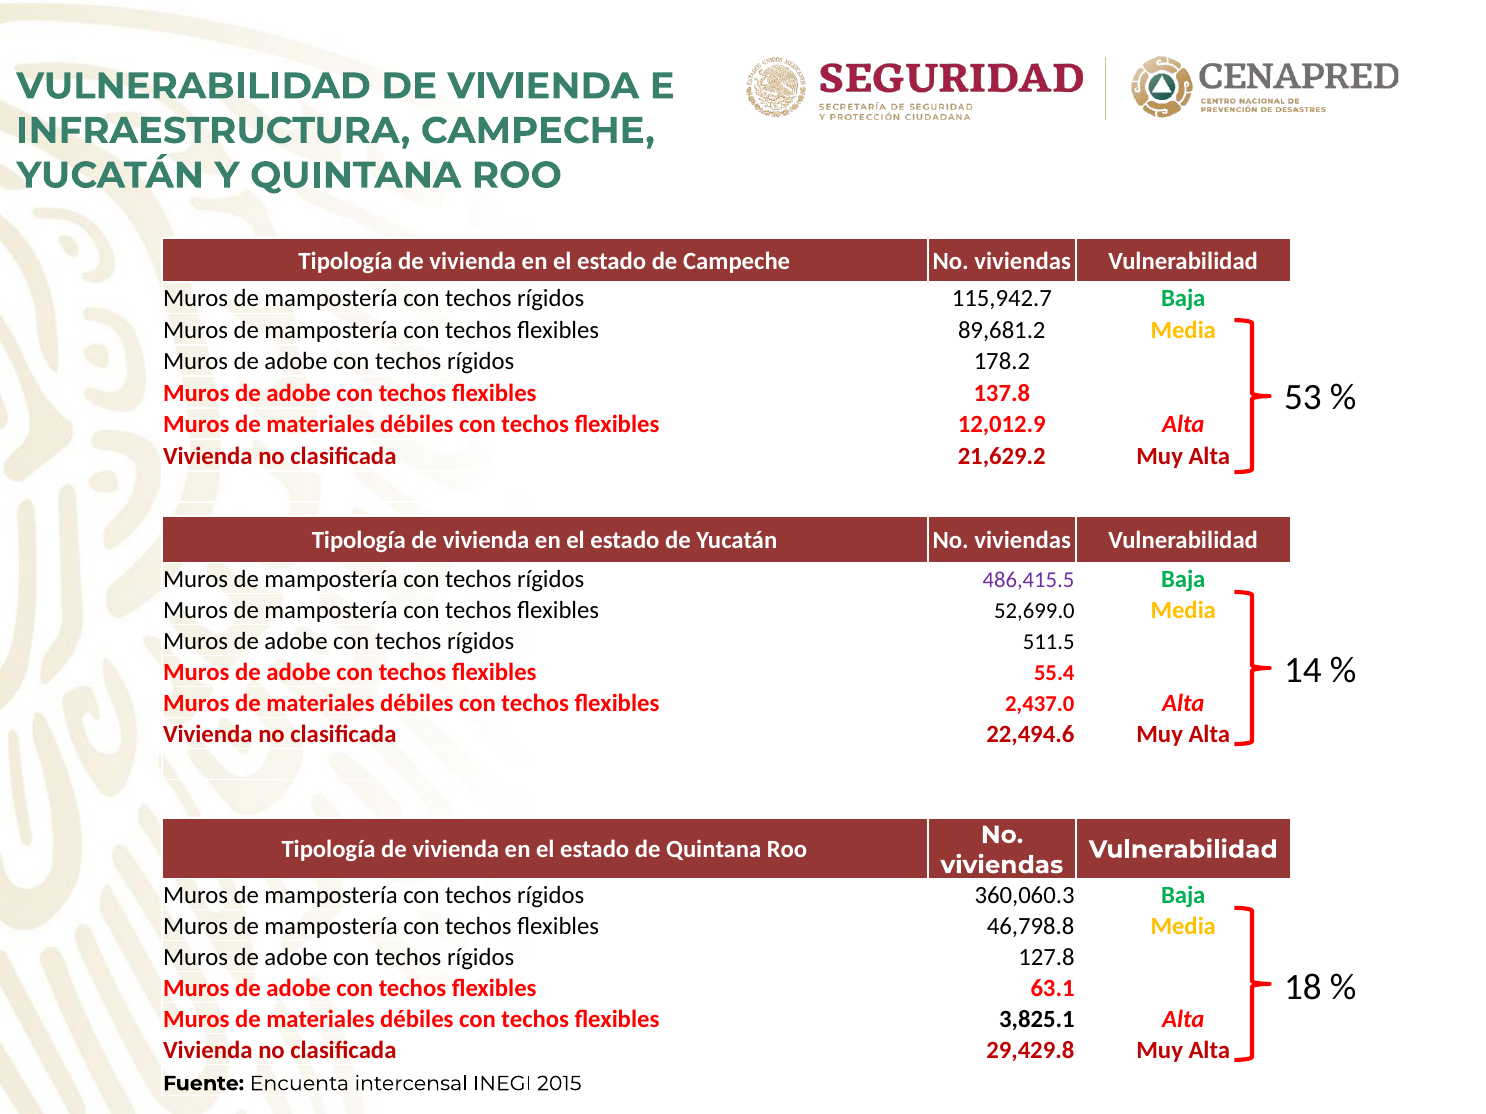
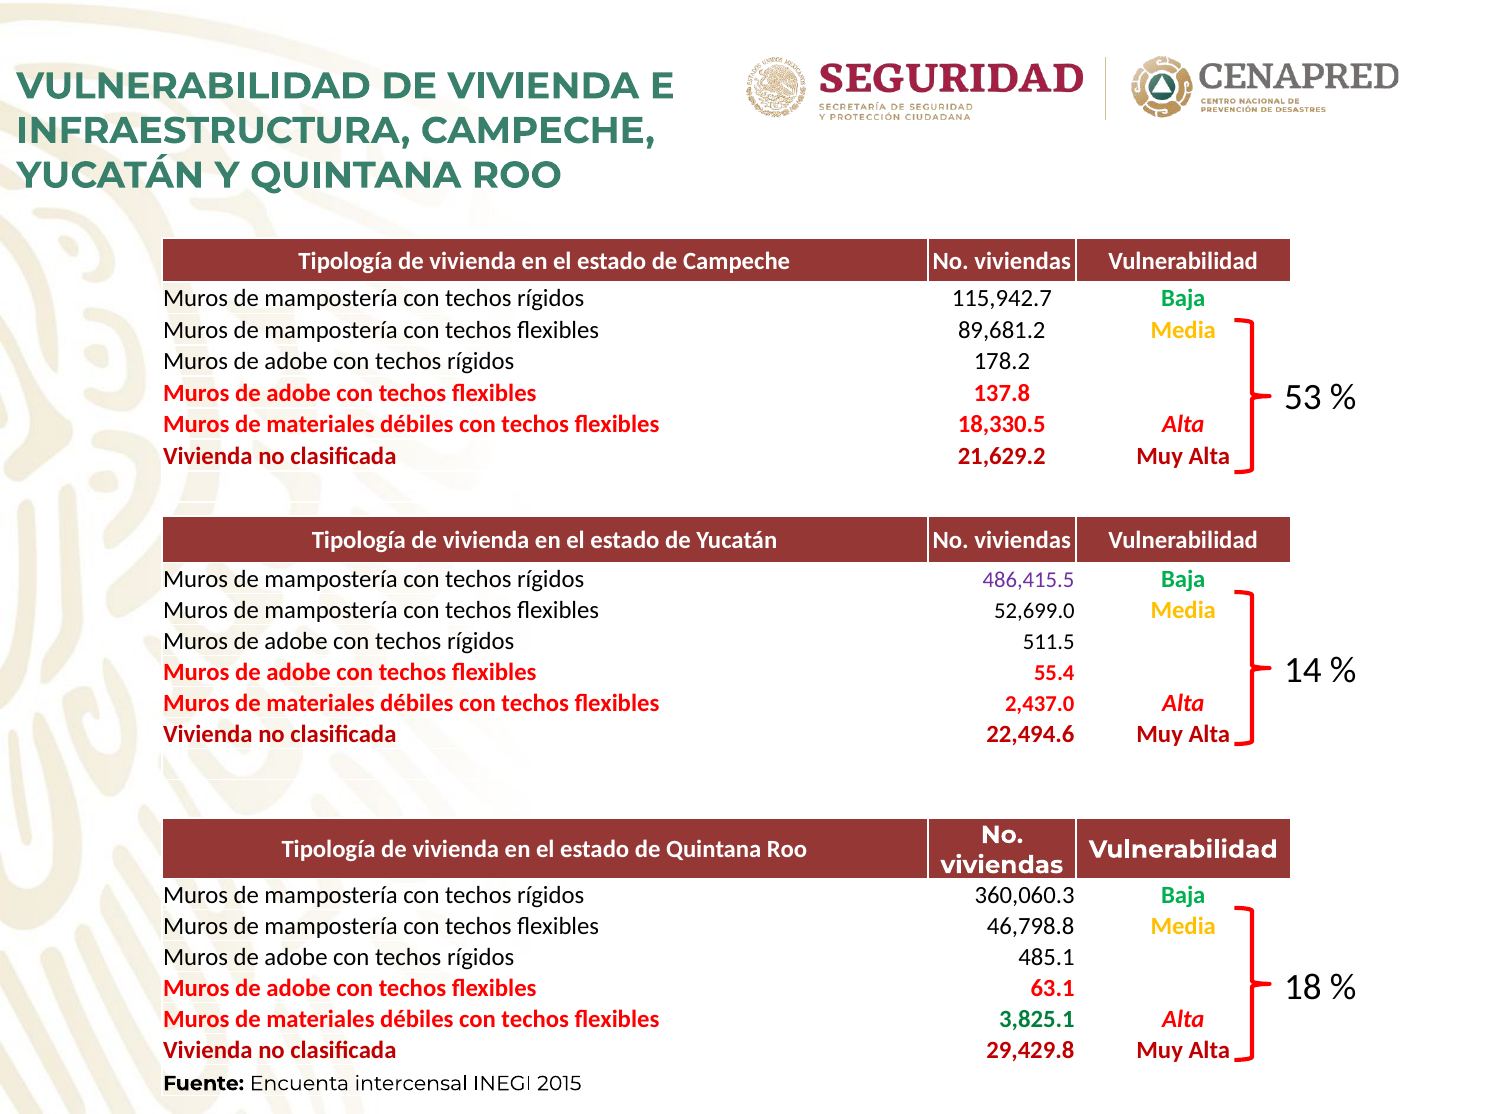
12,012.9: 12,012.9 -> 18,330.5 (1002, 425)
127.8: 127.8 -> 485.1 (1047, 957)
3,825.1 colour: black -> green (1037, 1019)
